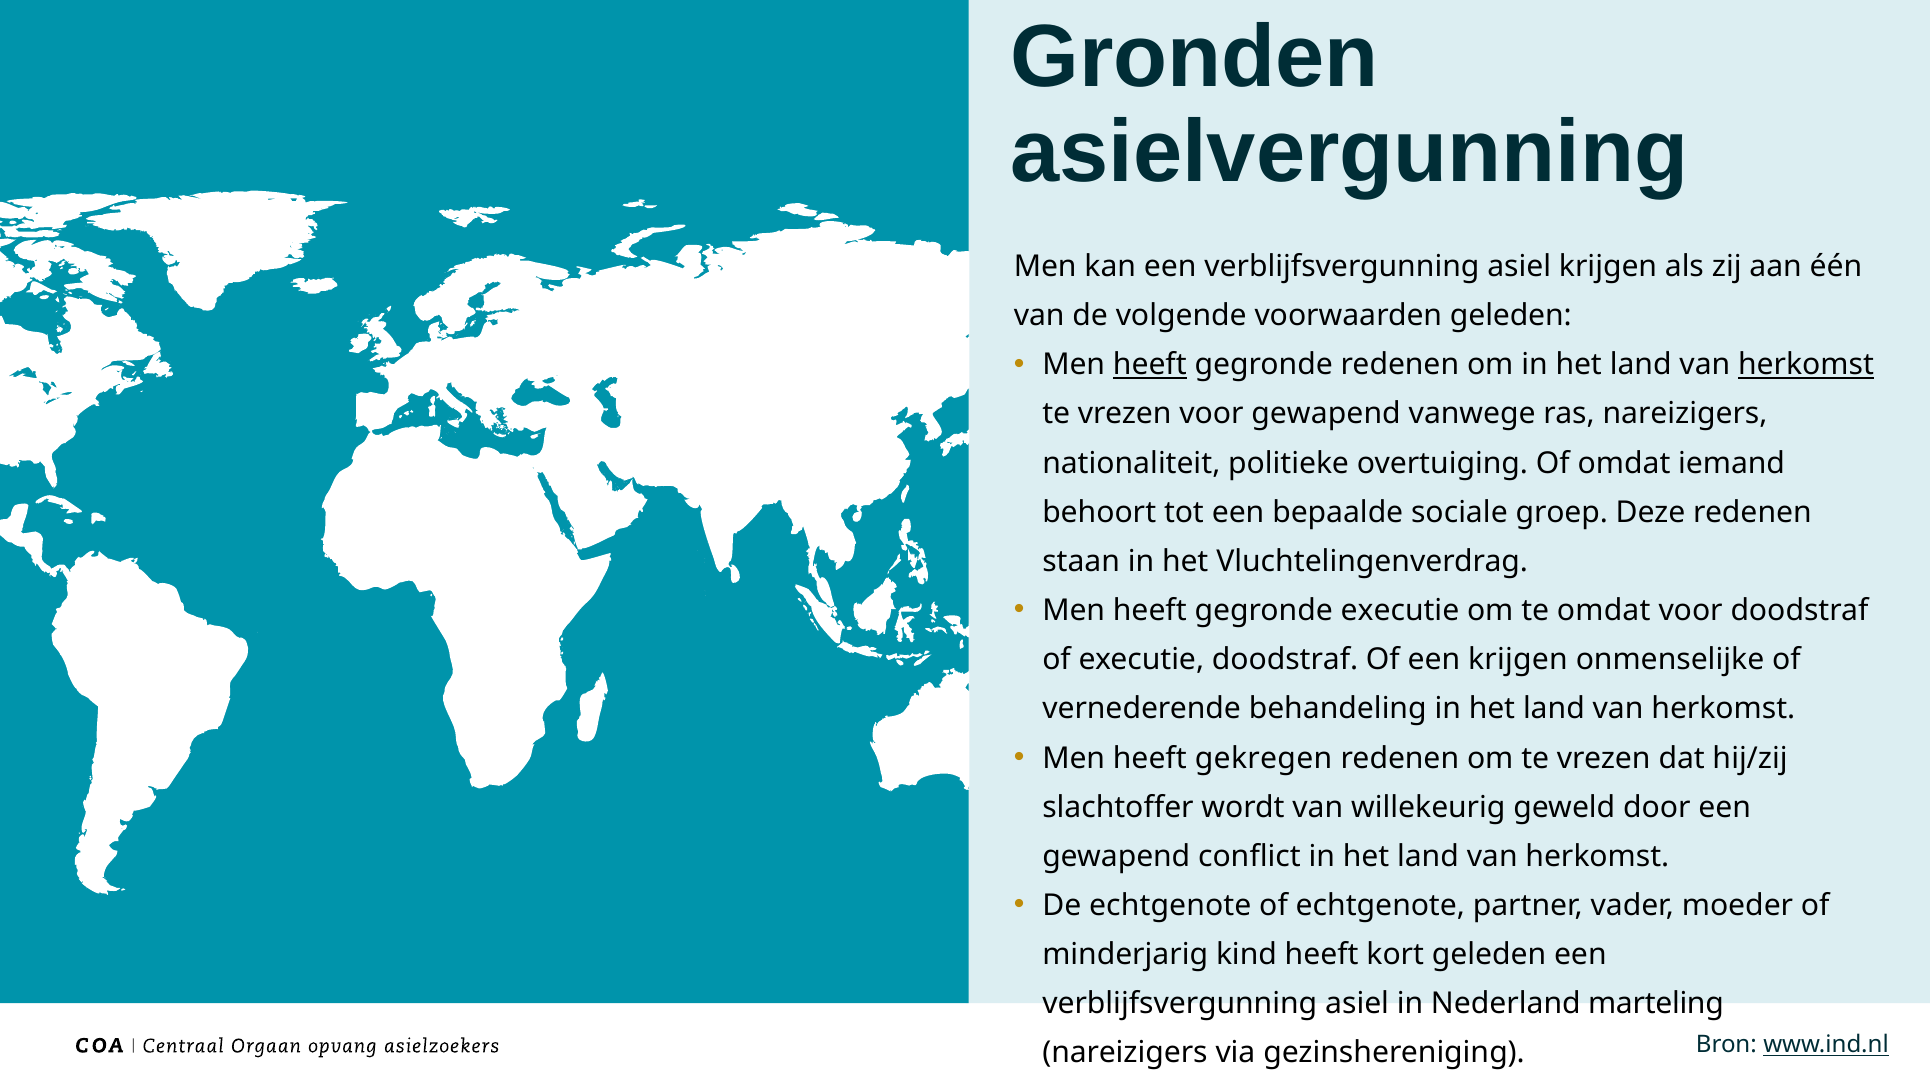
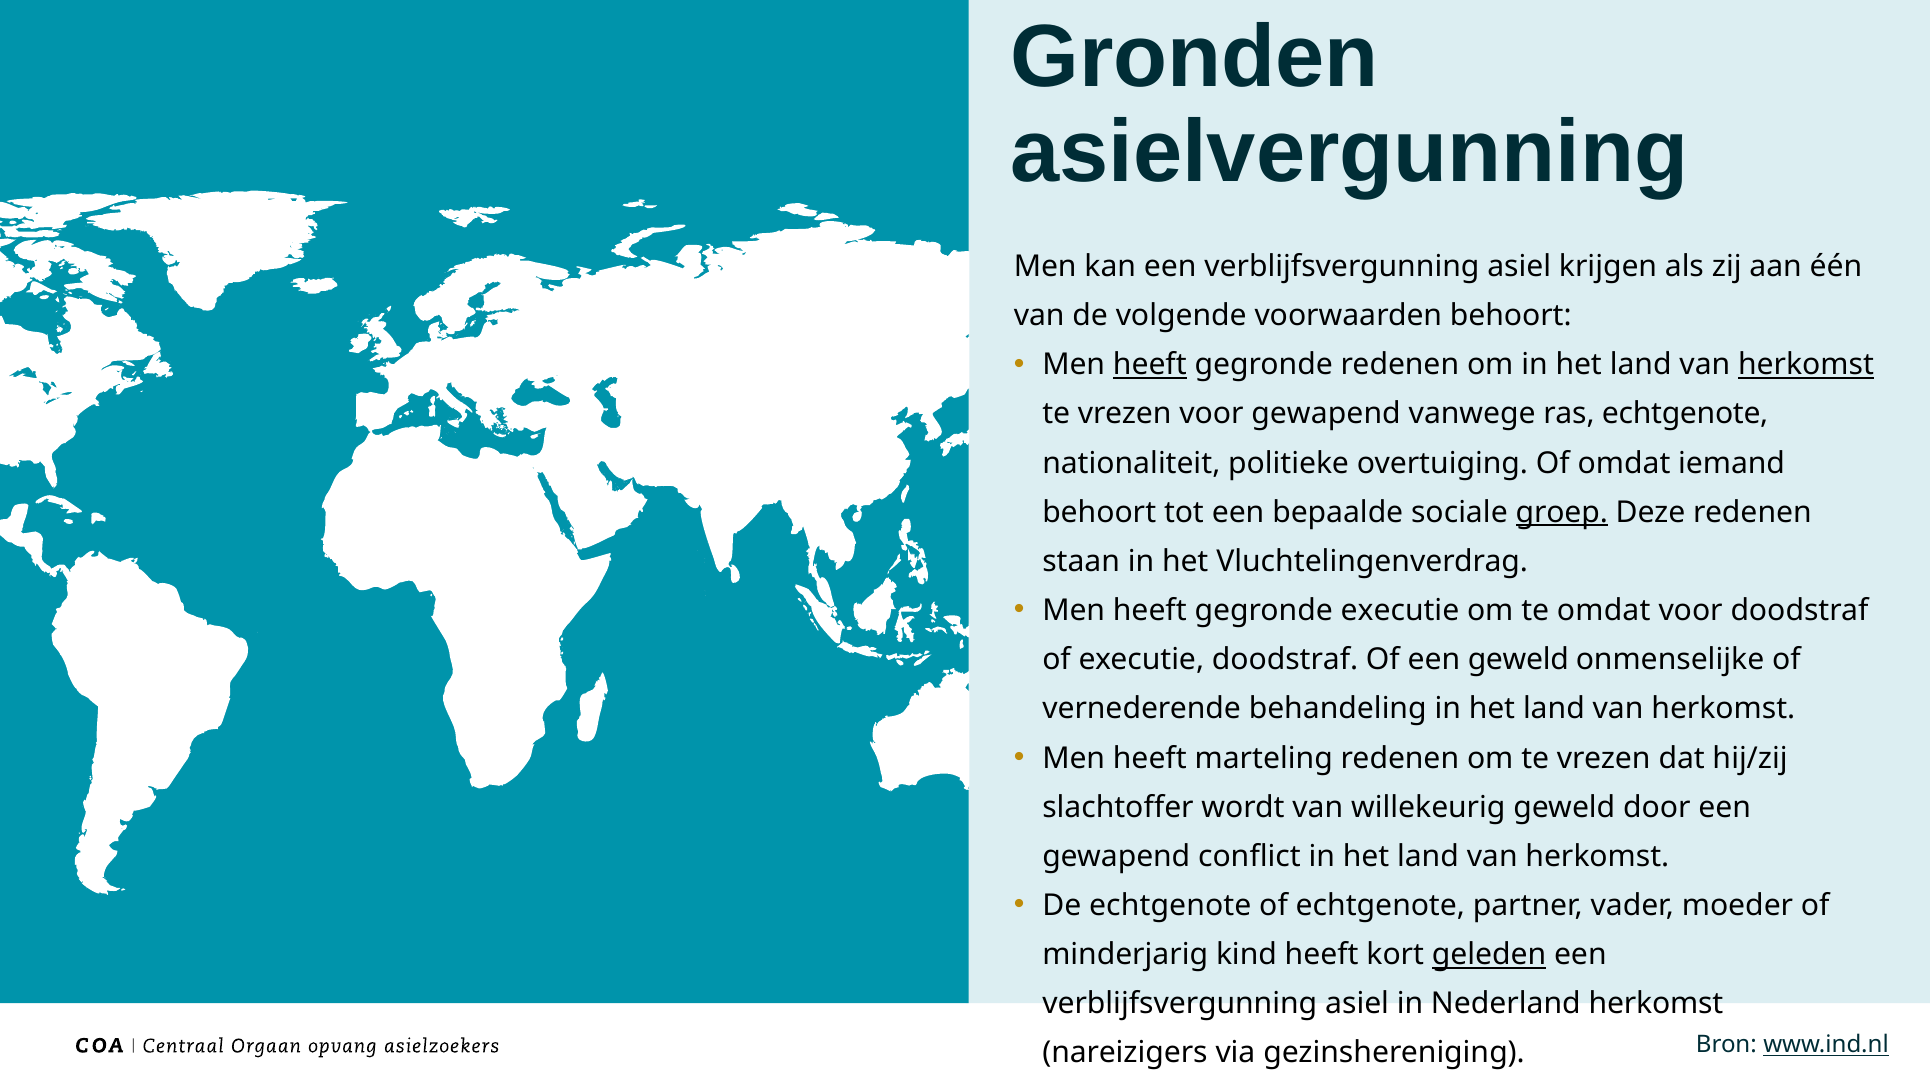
voorwaarden geleden: geleden -> behoort (1511, 316)
ras nareizigers: nareizigers -> echtgenote (1685, 414)
groep underline: none -> present (1562, 513)
een krijgen: krijgen -> geweld (1518, 660)
gekregen: gekregen -> marteling (1264, 759)
geleden underline: none -> present (1489, 955)
Nederland marteling: marteling -> herkomst (1656, 1004)
